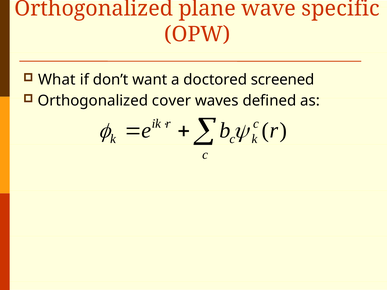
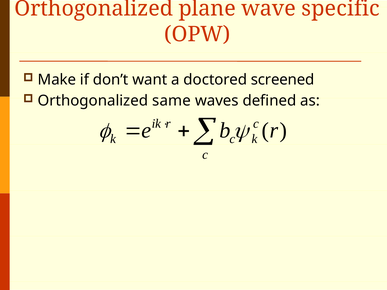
What: What -> Make (57, 80)
cover: cover -> same (172, 101)
